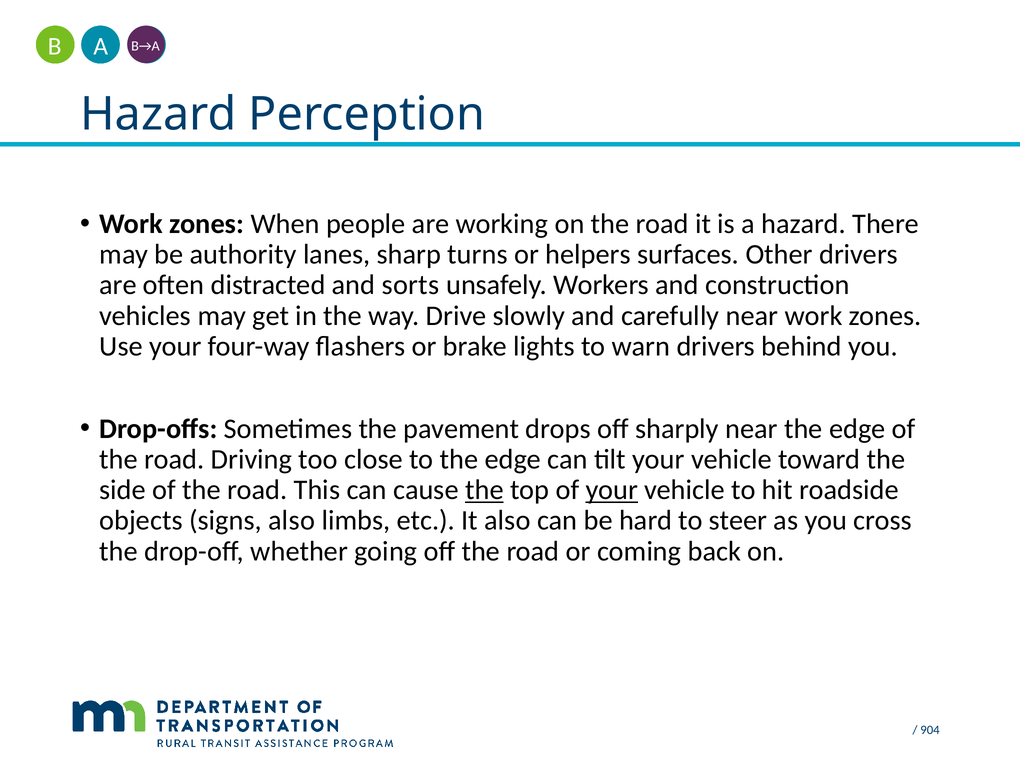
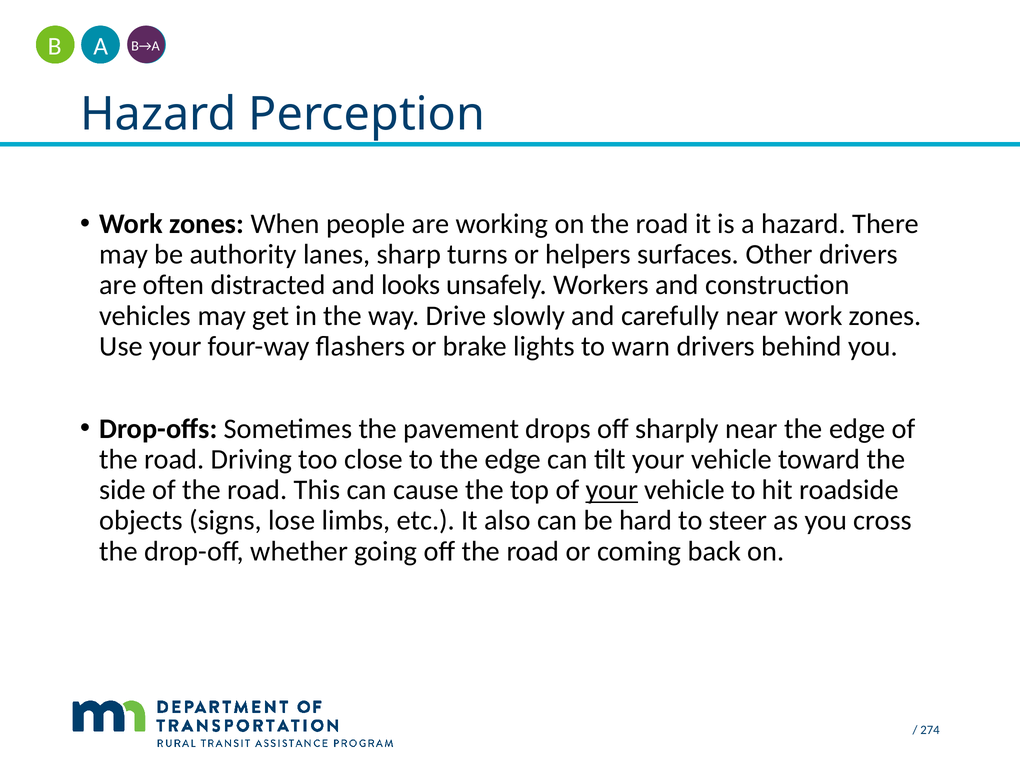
sorts: sorts -> looks (411, 285)
the underline: present -> none (484, 490)
signs also: also -> lose (292, 521)
904: 904 -> 274 (930, 730)
